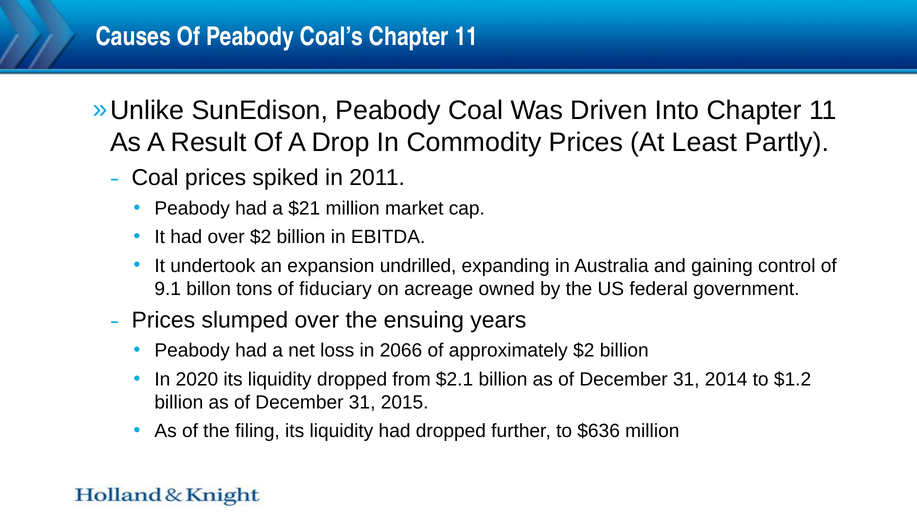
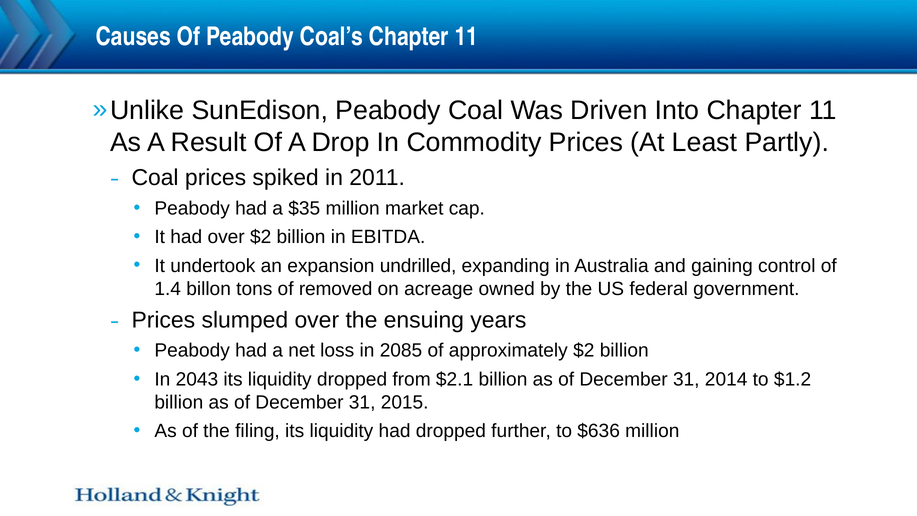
$21: $21 -> $35 (304, 208)
9.1: 9.1 -> 1.4 (168, 289)
fiduciary: fiduciary -> removed (336, 289)
2066: 2066 -> 2085 (401, 351)
2020: 2020 -> 2043 (197, 379)
